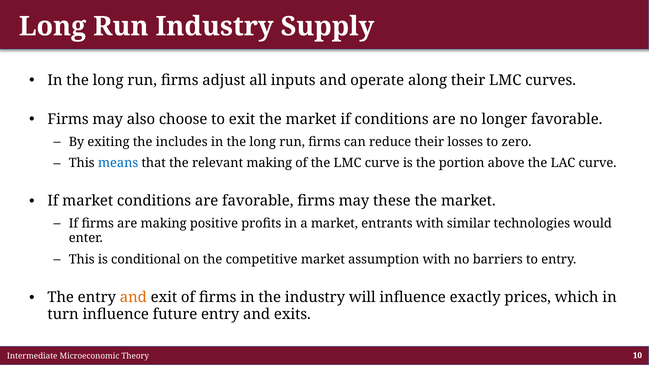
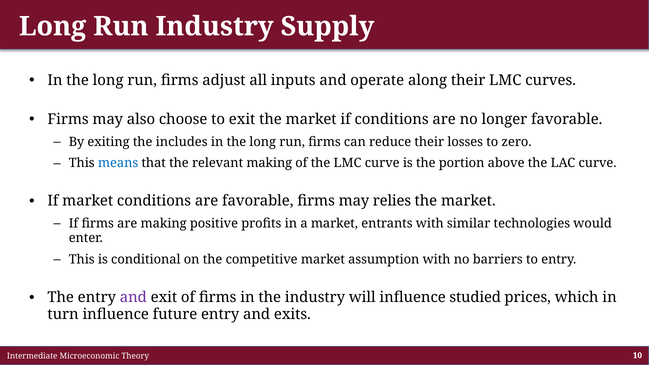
these: these -> relies (392, 201)
and colour: orange -> purple (133, 298)
exactly: exactly -> studied (475, 298)
